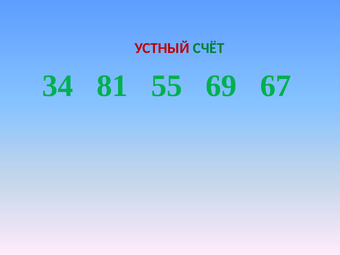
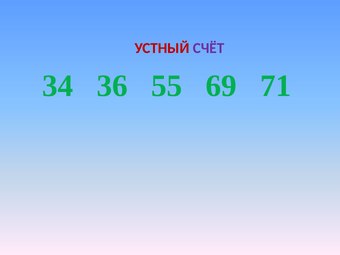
СЧЁТ colour: green -> purple (209, 48)
81: 81 -> 36 (112, 86)
67: 67 -> 71 (276, 86)
